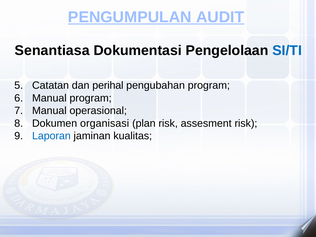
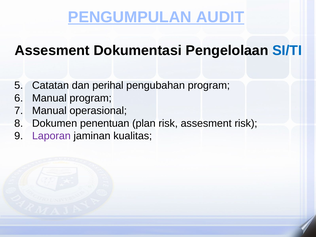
Senantiasa: Senantiasa -> Assesment (52, 50)
organisasi: organisasi -> penentuan (105, 123)
Laporan colour: blue -> purple (51, 136)
